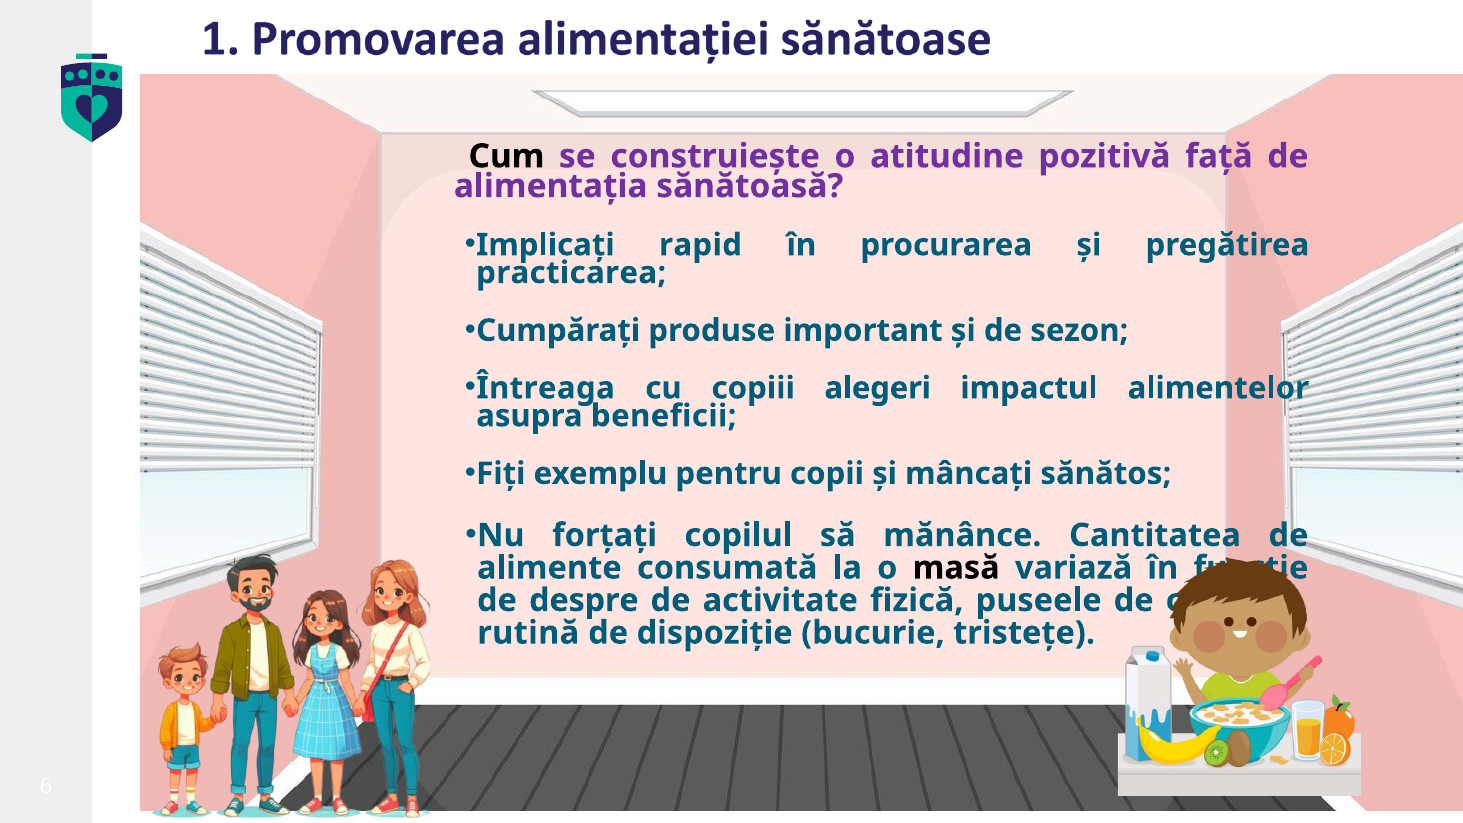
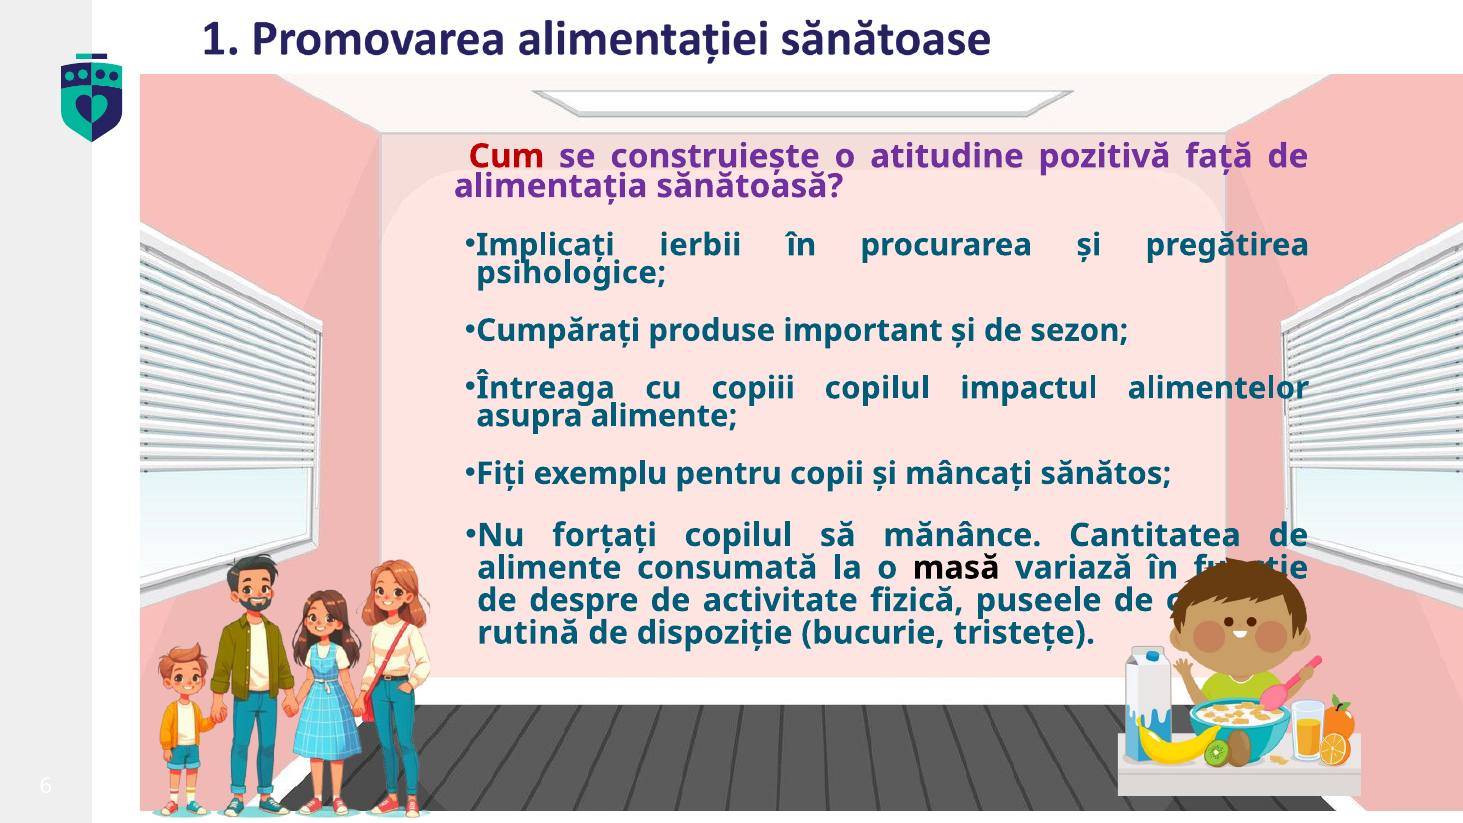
Cum colour: black -> red (506, 156)
rapid: rapid -> ierbii (700, 245)
practicarea: practicarea -> psihologice (571, 273)
copiii alegeri: alegeri -> copilul (877, 388)
asupra beneficii: beneficii -> alimente (664, 416)
